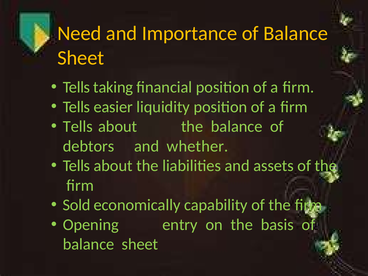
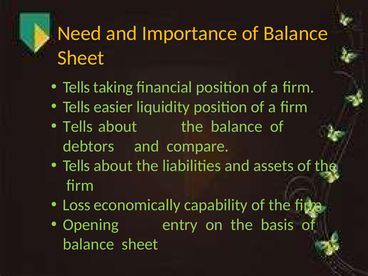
whether: whether -> compare (198, 146)
Sold: Sold -> Loss (77, 205)
